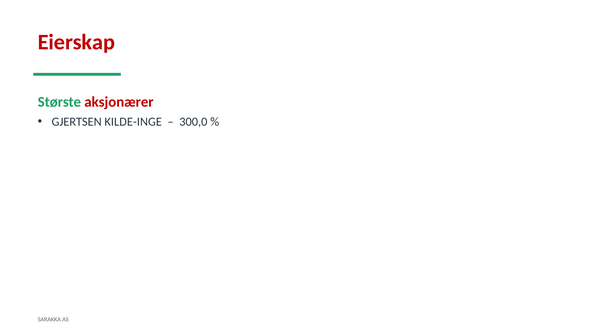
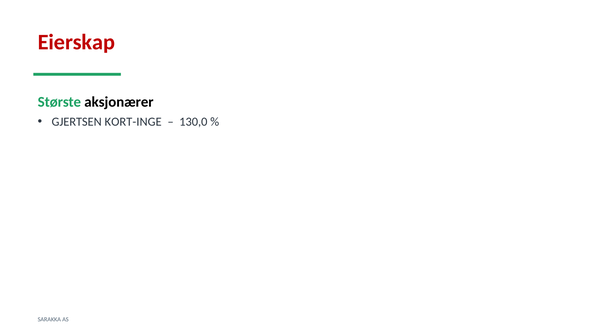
aksjonærer colour: red -> black (119, 102)
KILDE-INGE: KILDE-INGE -> KORT-INGE (133, 122)
300,0: 300,0 -> 130,0 (193, 122)
